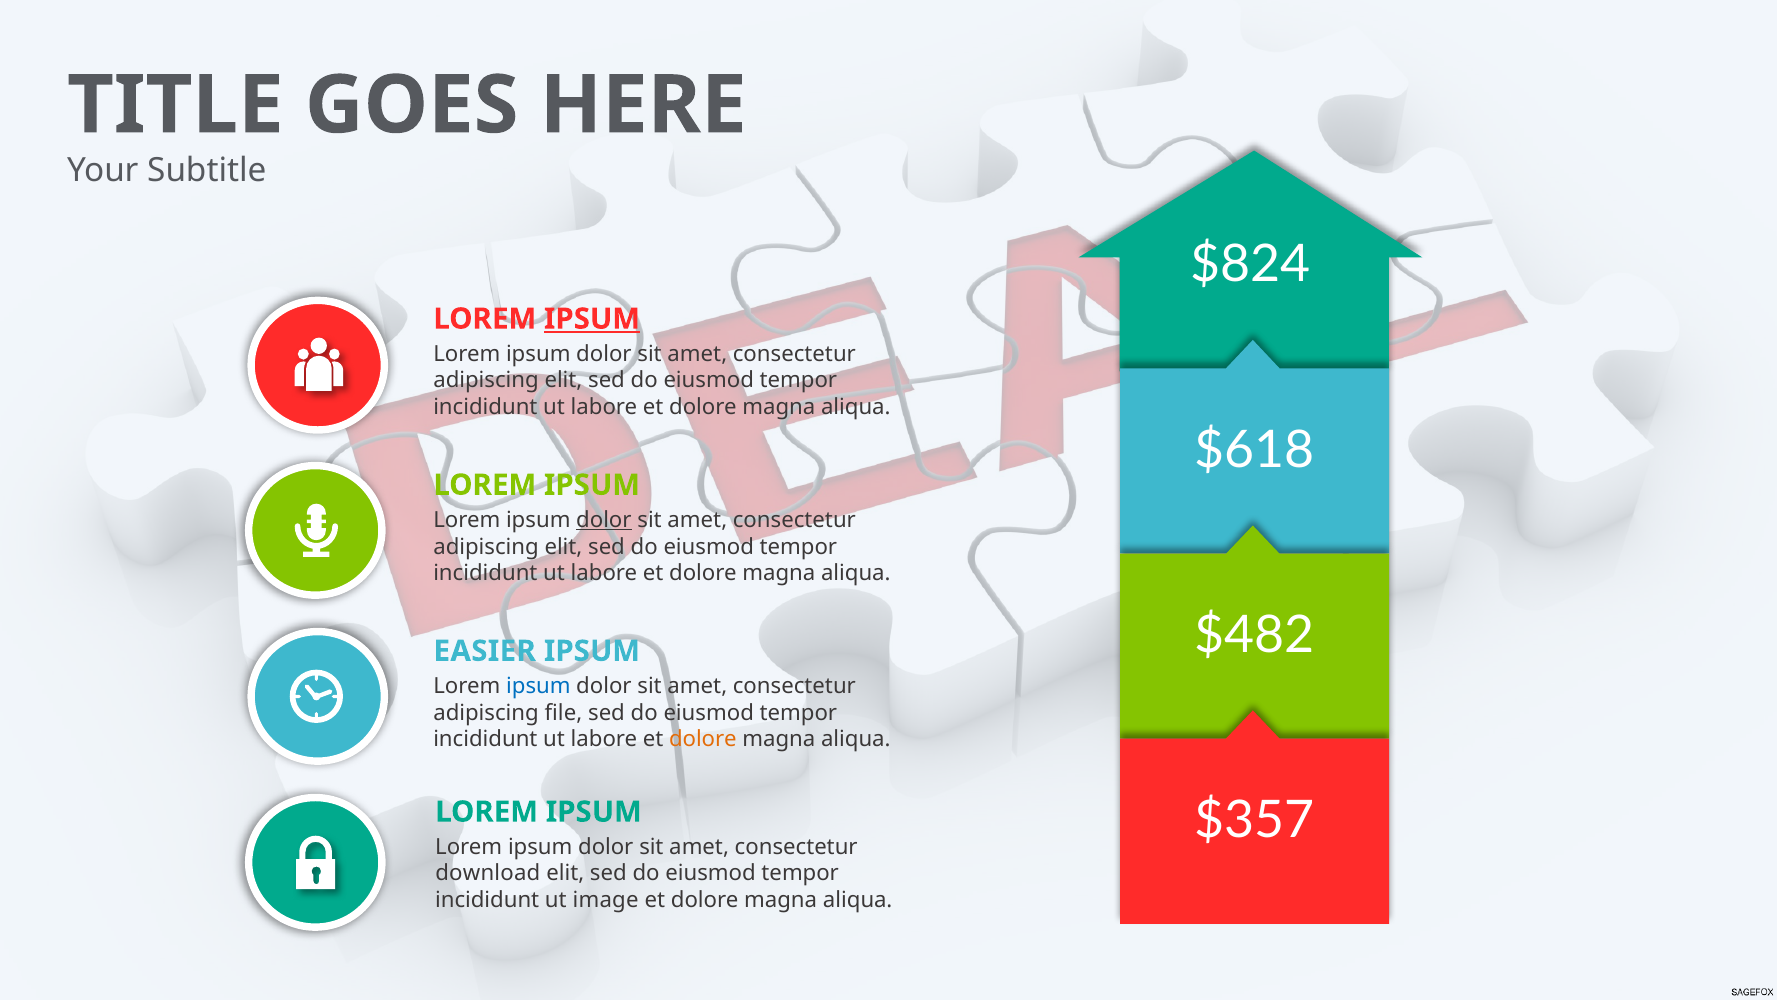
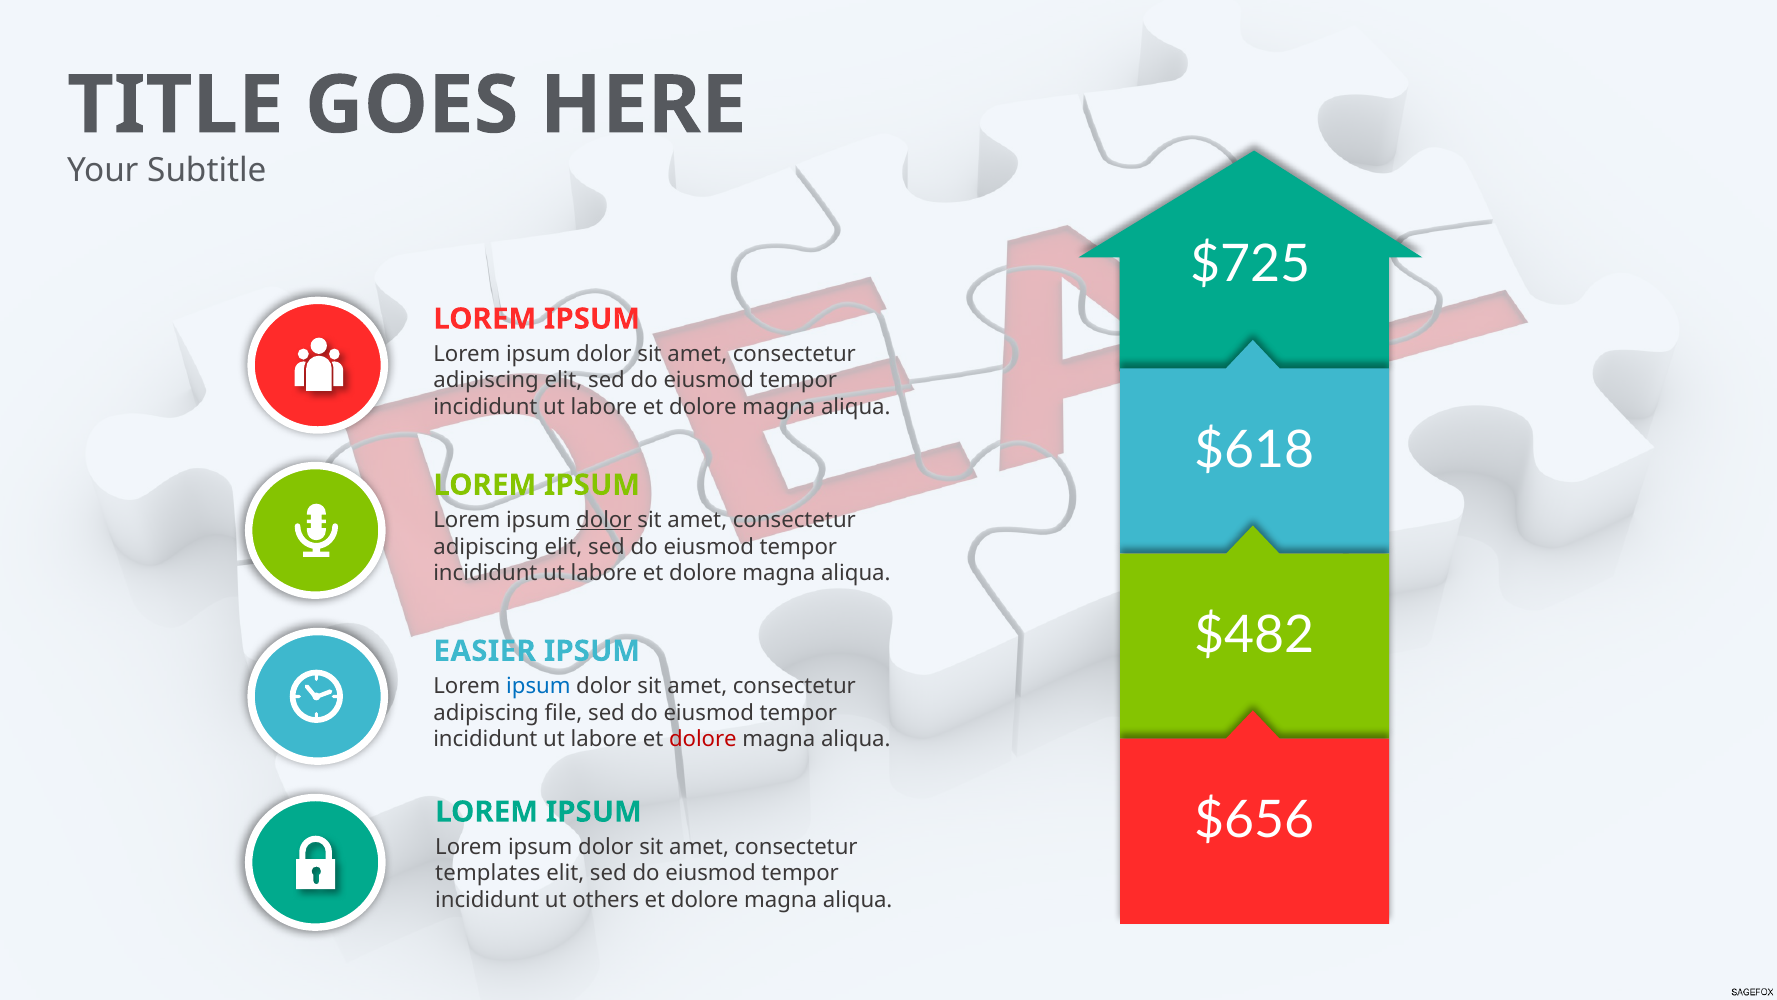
$824: $824 -> $725 (1251, 264)
IPSUM underline: present -> none (592, 319)
dolore colour: orange -> red (703, 739)
$357: $357 -> $656 (1255, 820)
download: download -> templates (488, 873)
image: image -> others (606, 900)
